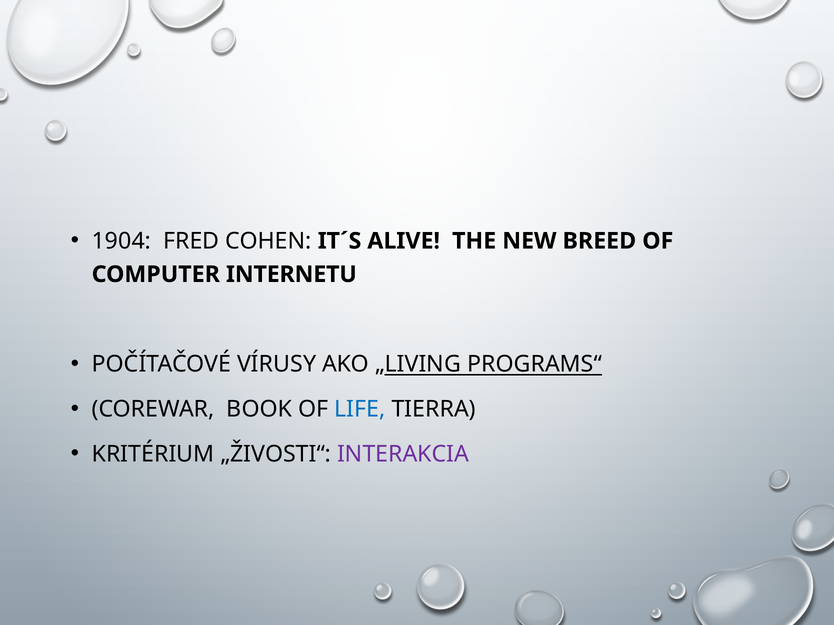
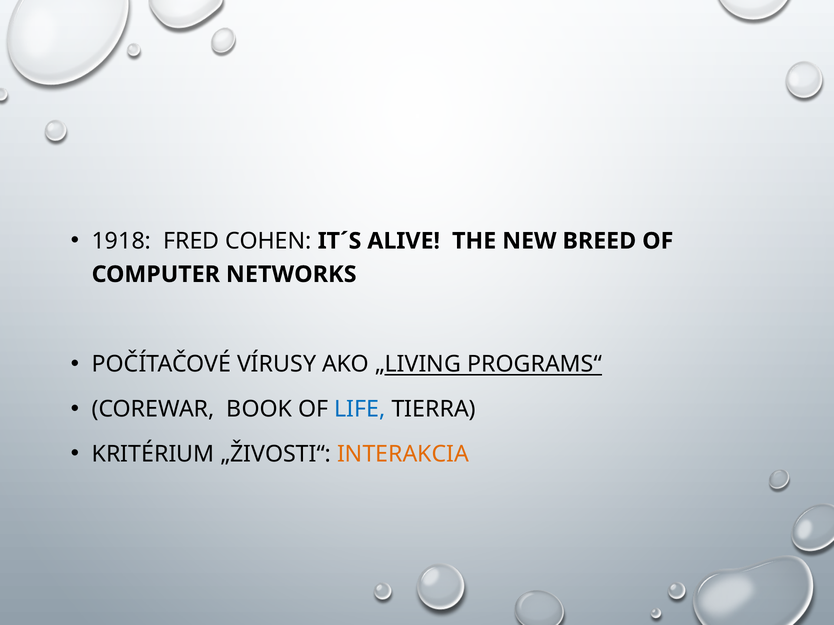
1904: 1904 -> 1918 (121, 241)
INTERNETU: INTERNETU -> NETWORKS (291, 275)
INTERAKCIA colour: purple -> orange (403, 454)
